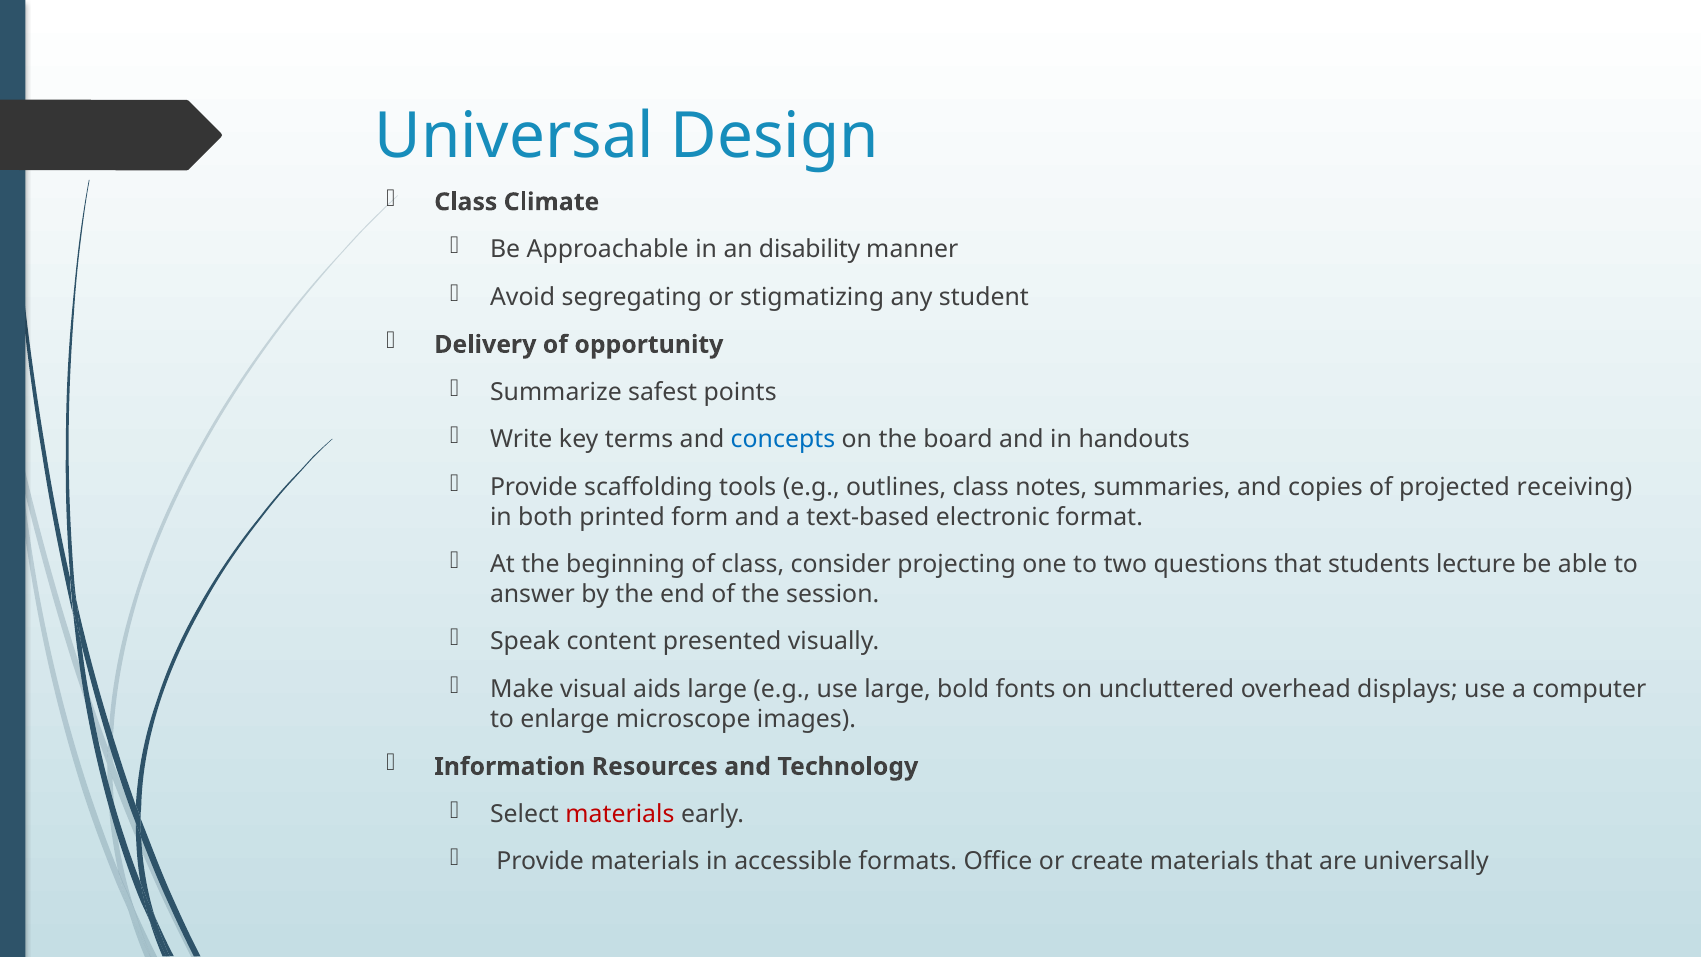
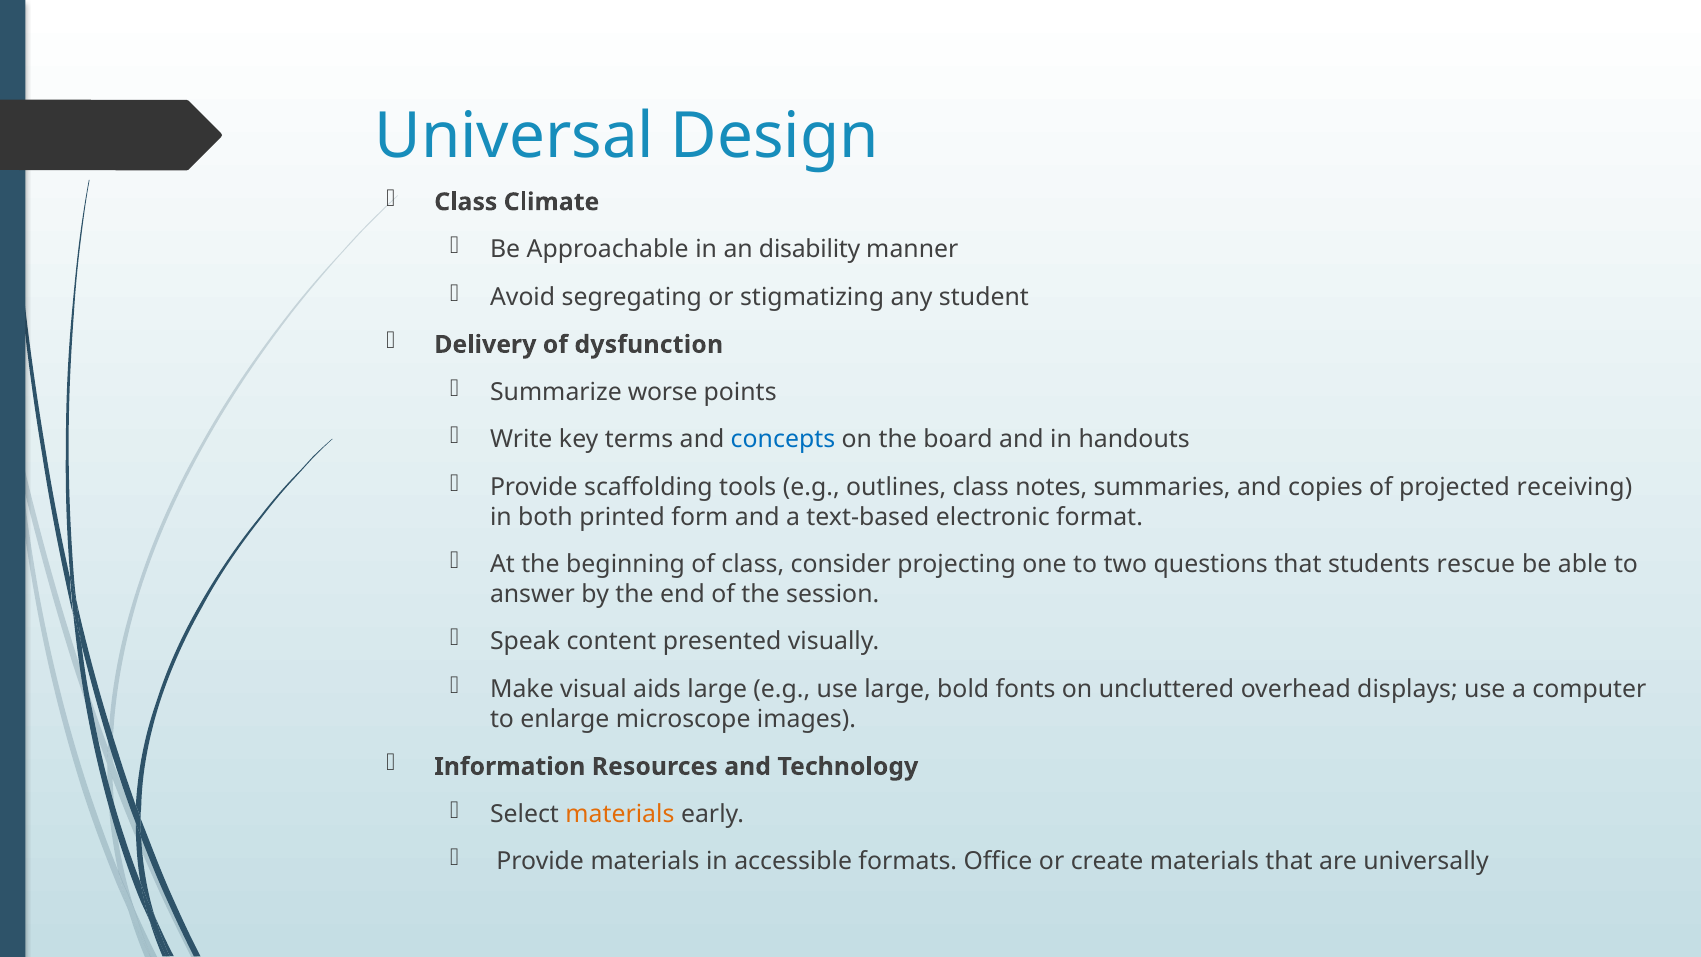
opportunity: opportunity -> dysfunction (649, 344)
safest: safest -> worse (663, 392)
lecture: lecture -> rescue (1476, 564)
materials colour: red -> orange (620, 814)
